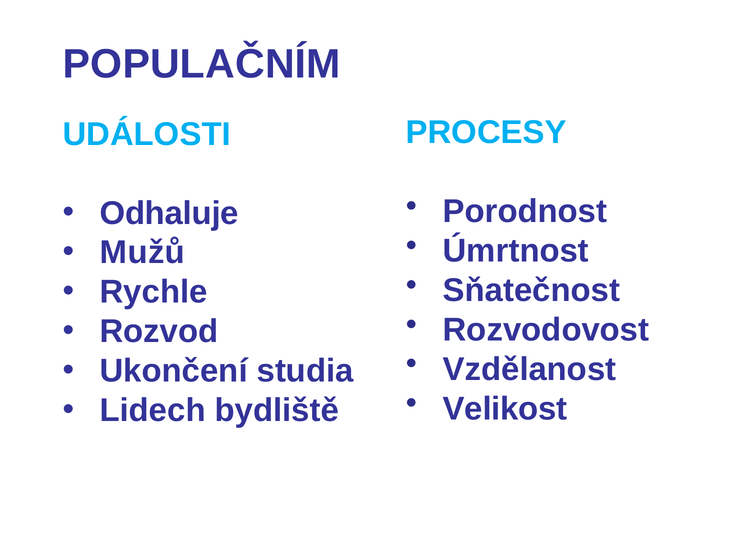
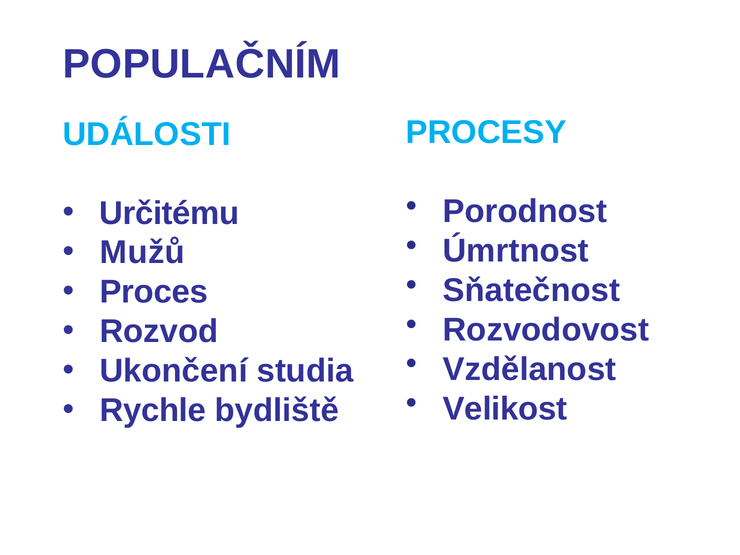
Odhaluje: Odhaluje -> Určitému (169, 213)
Rychle: Rychle -> Proces (154, 292)
Lidech: Lidech -> Rychle (153, 411)
